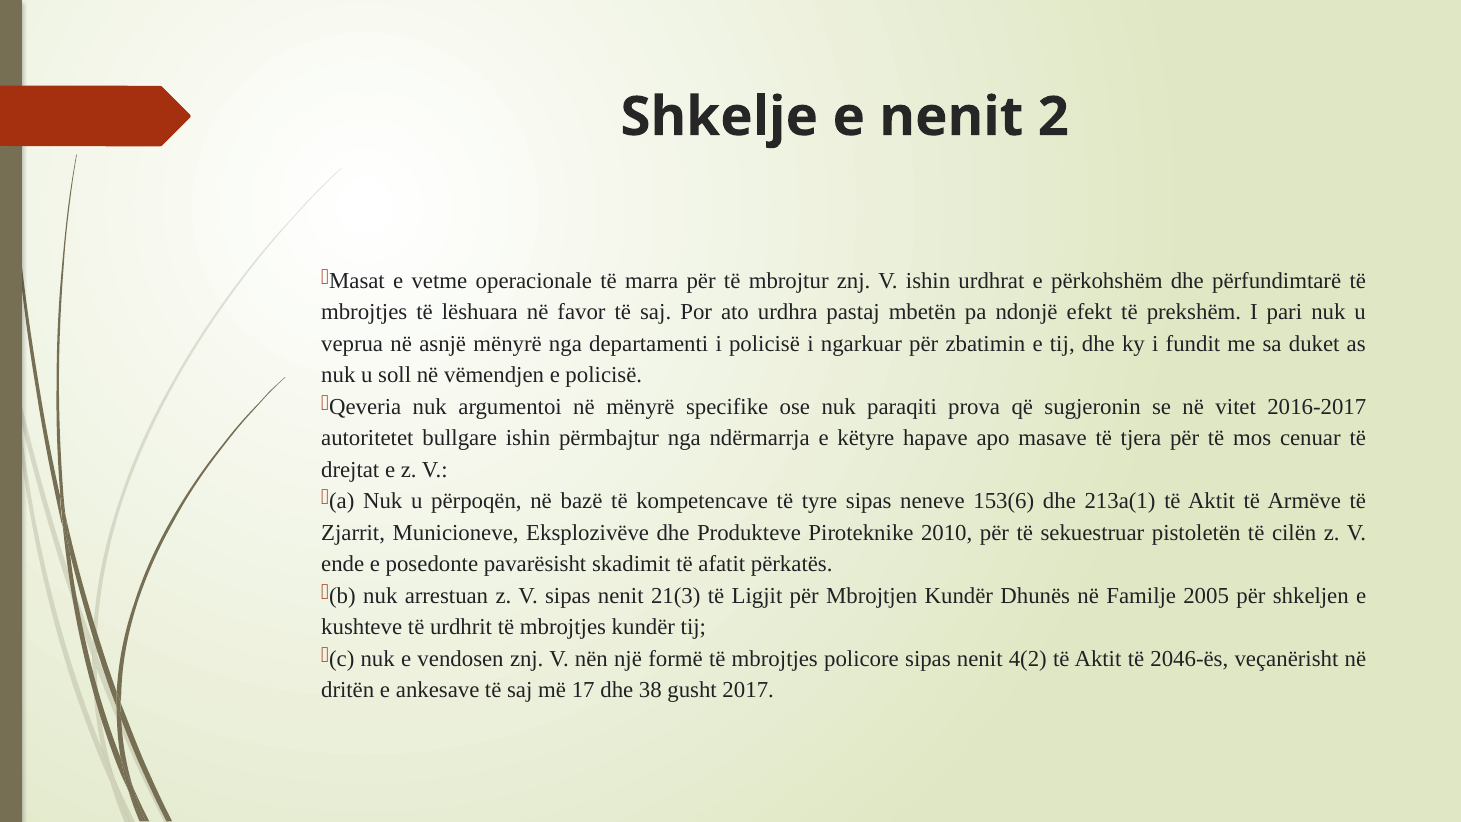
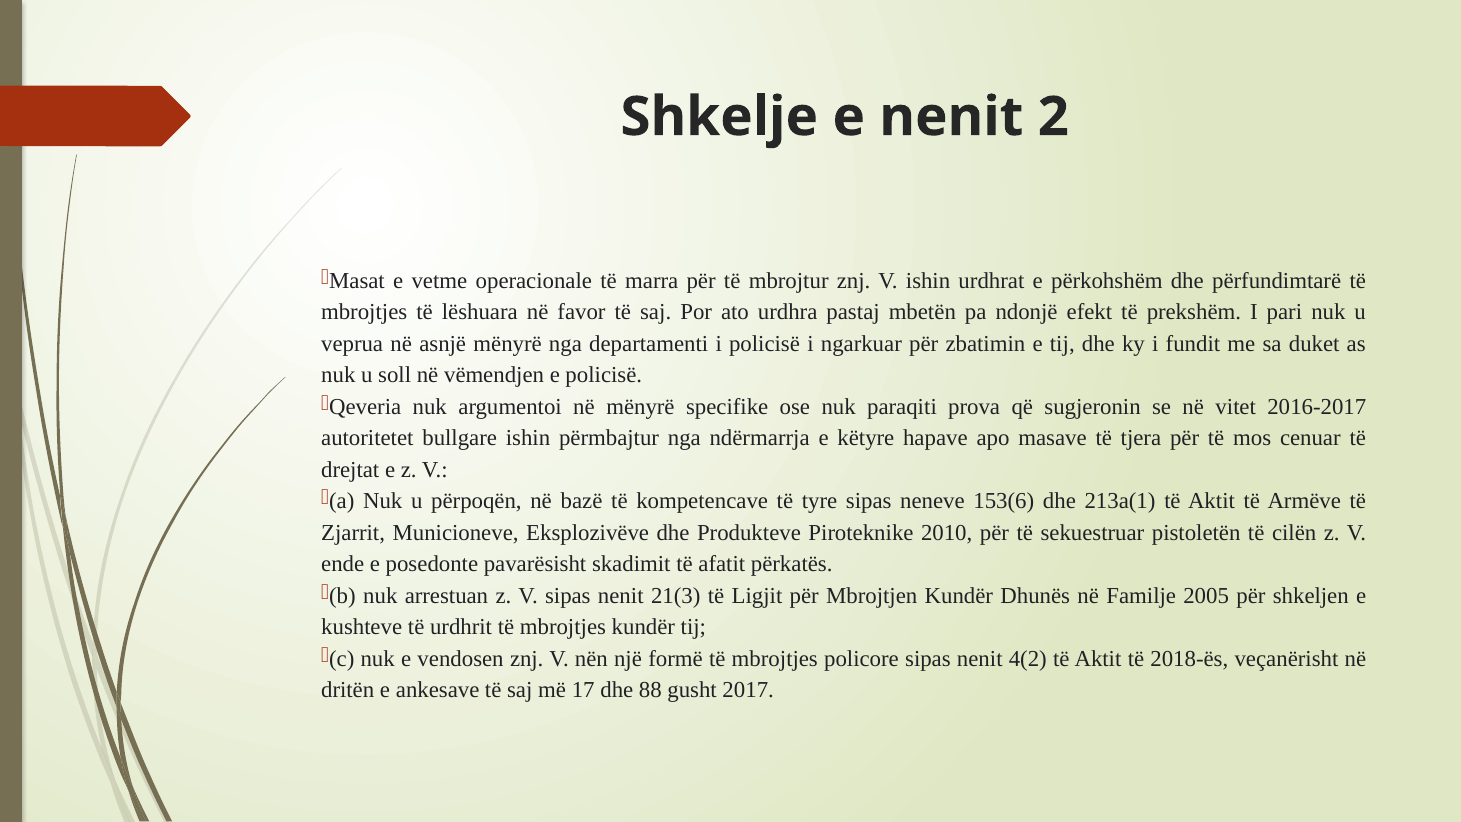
2046-ës: 2046-ës -> 2018-ës (1189, 658)
38: 38 -> 88 (650, 690)
